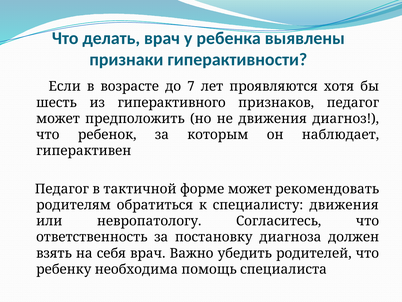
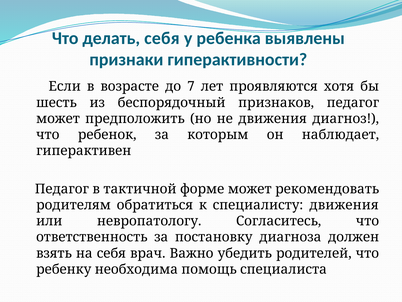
делать врач: врач -> себя (162, 38)
гиперактивного: гиперактивного -> беспорядочный (172, 102)
